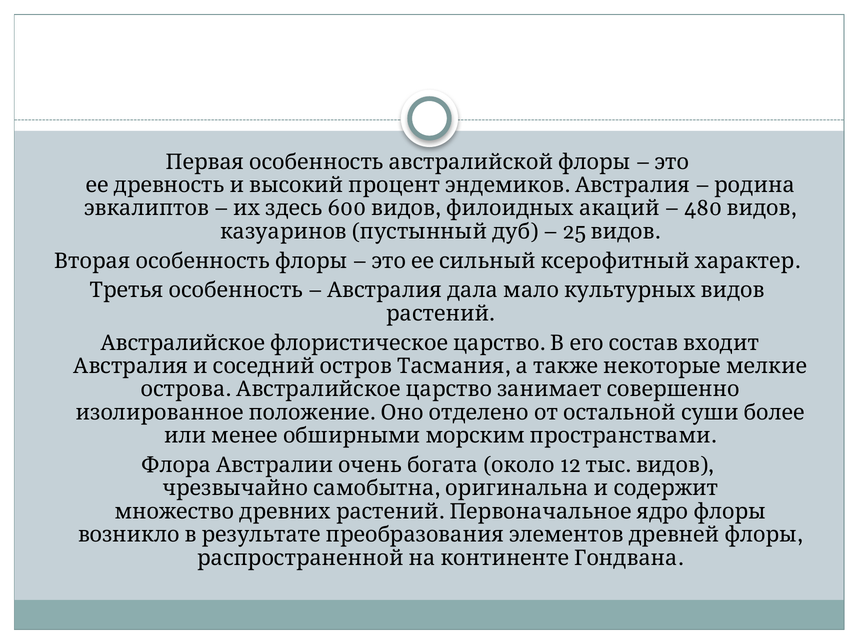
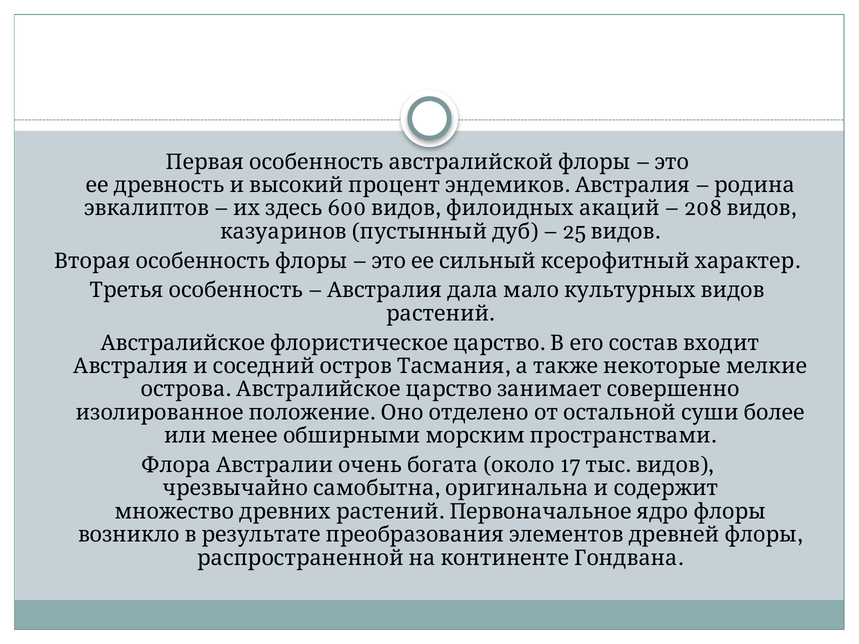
480: 480 -> 208 (703, 208)
12: 12 -> 17 (570, 465)
